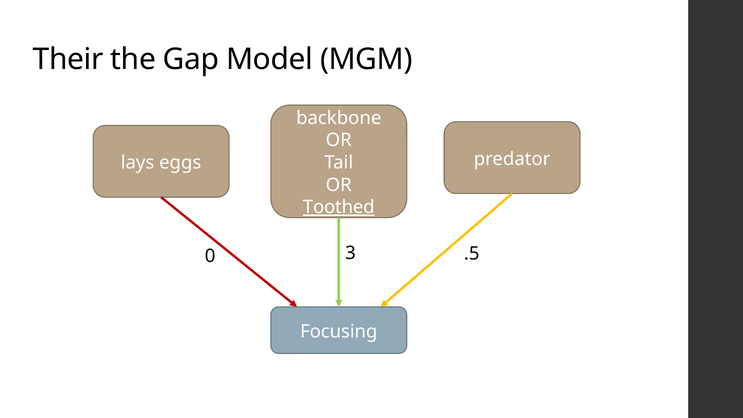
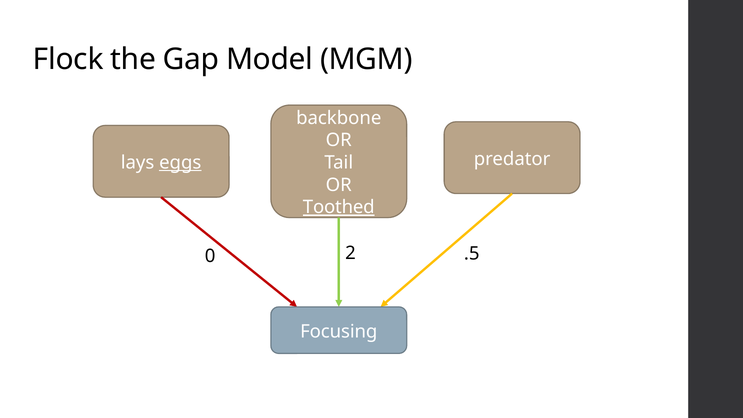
Their: Their -> Flock (68, 60)
eggs underline: none -> present (180, 163)
3: 3 -> 2 (350, 253)
